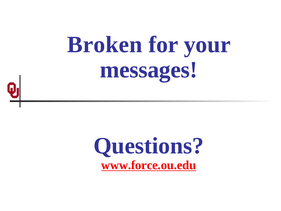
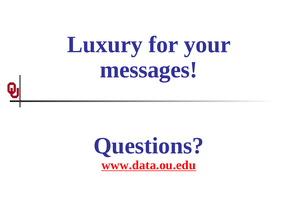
Broken: Broken -> Luxury (105, 44)
www.force.ou.edu: www.force.ou.edu -> www.data.ou.edu (149, 165)
